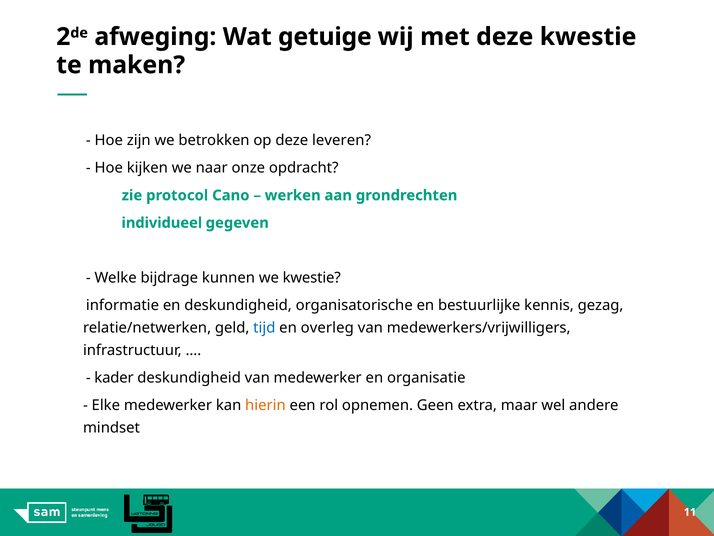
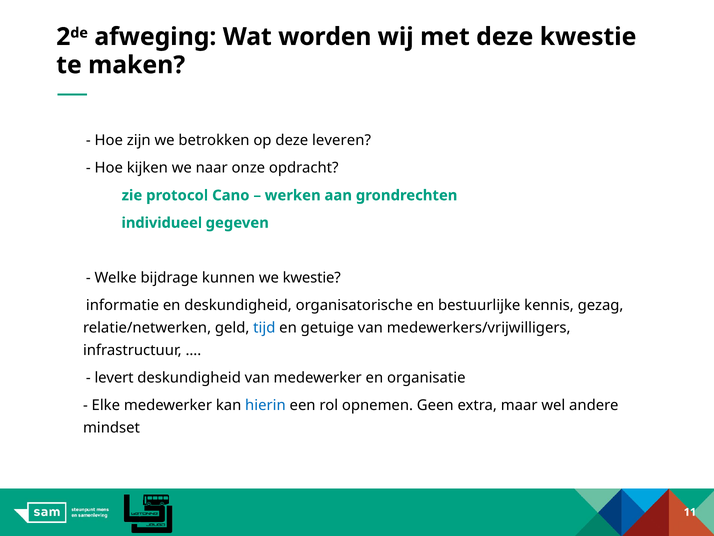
getuige: getuige -> worden (325, 37)
overleg: overleg -> getuige (327, 327)
kader: kader -> levert (114, 377)
hierin colour: orange -> blue (265, 405)
